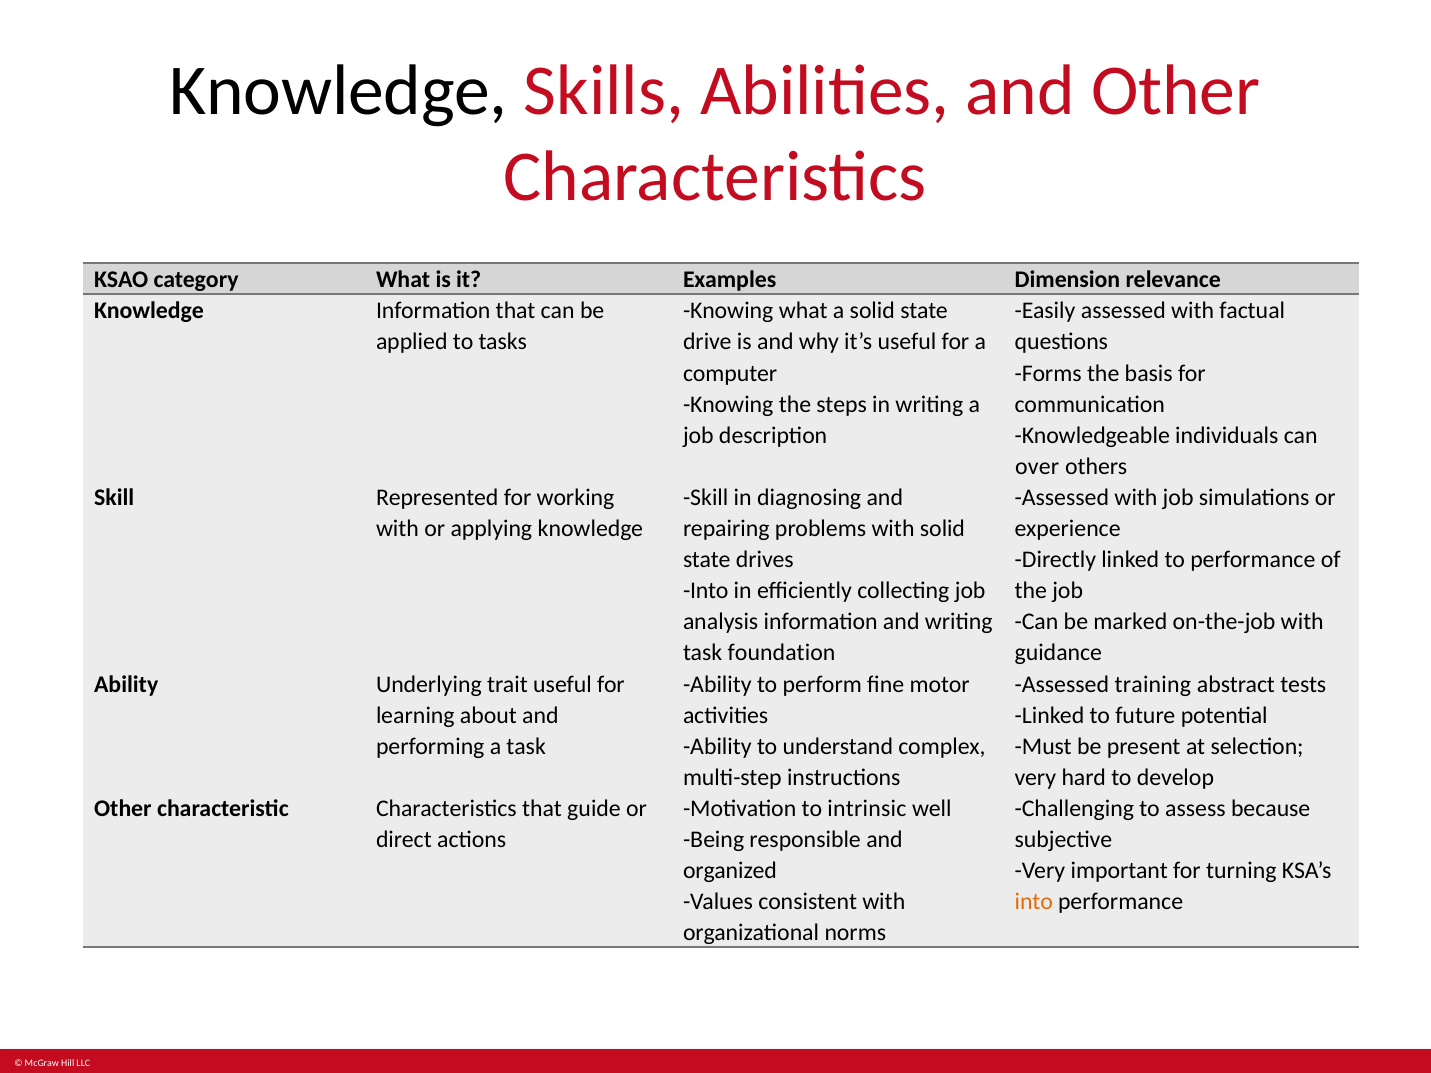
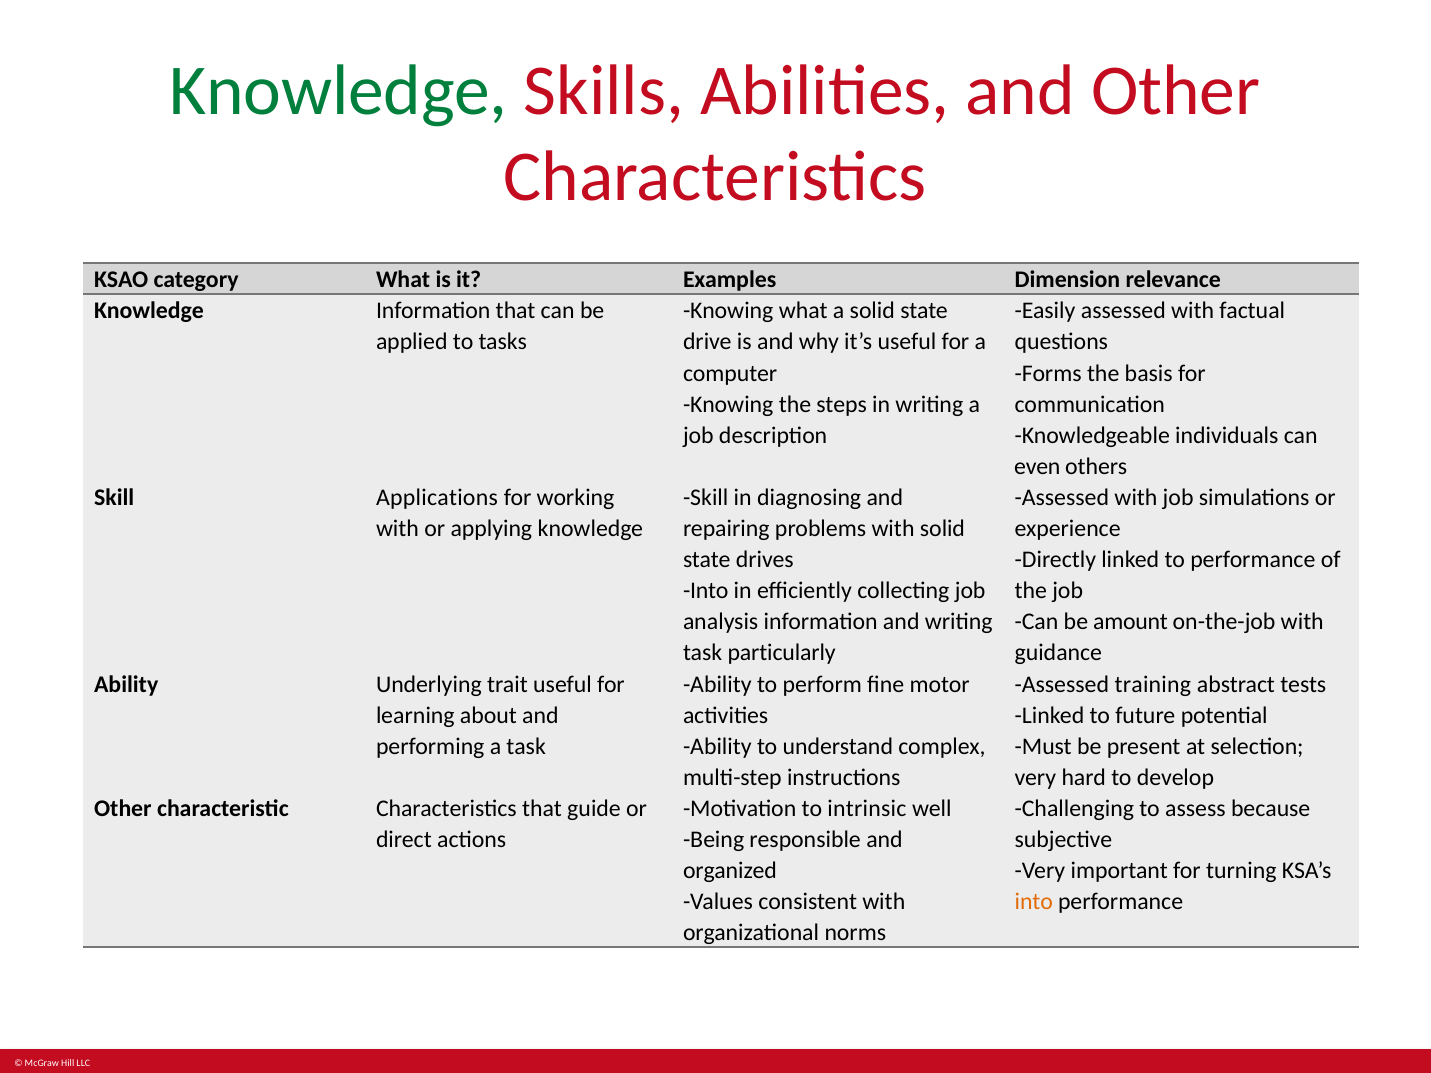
Knowledge colour: black -> green (339, 91)
over: over -> even (1037, 467)
Represented: Represented -> Applications (437, 498)
be marked: marked -> amount (1130, 622)
foundation: foundation -> particularly (782, 653)
